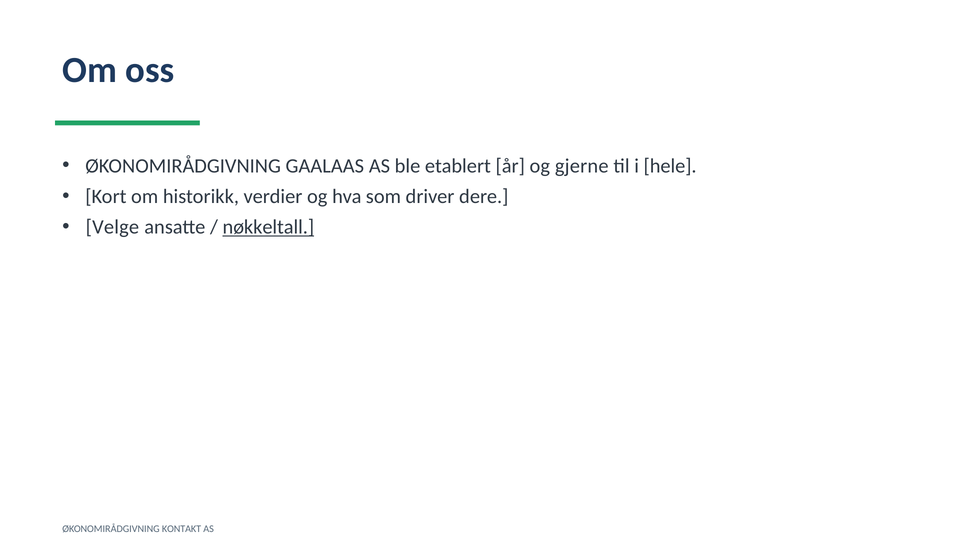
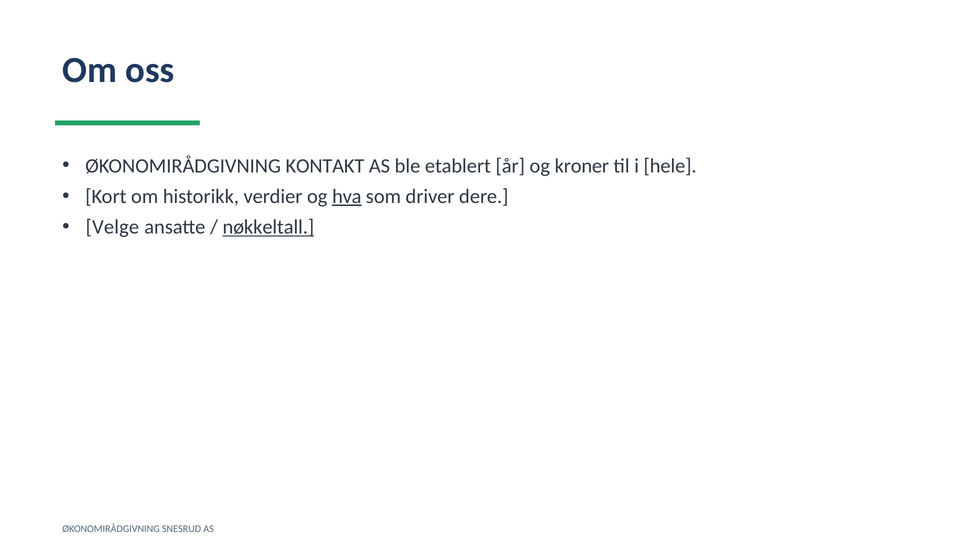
GAALAAS: GAALAAS -> KONTAKT (325, 166)
gjerne: gjerne -> kroner (582, 166)
hva underline: none -> present (347, 197)
KONTAKT: KONTAKT -> SNESRUD (182, 529)
